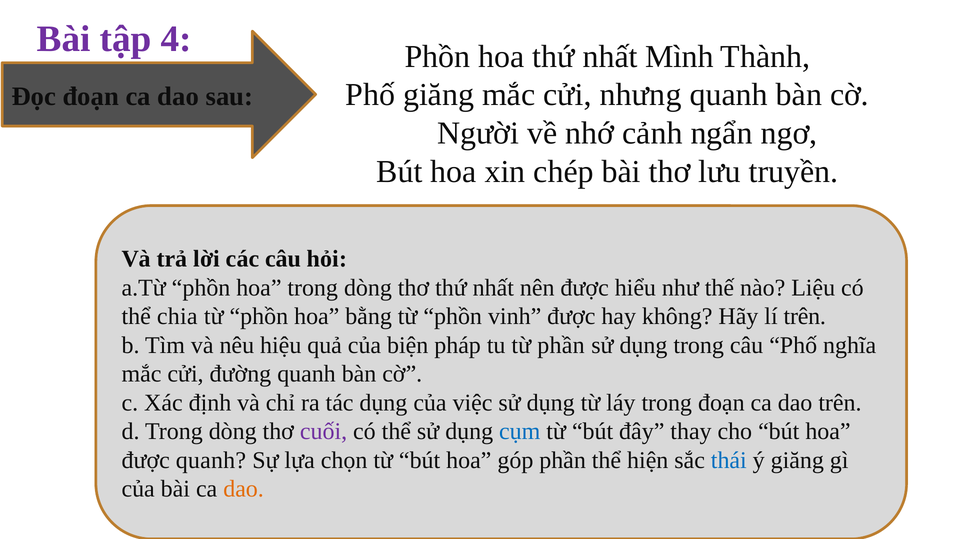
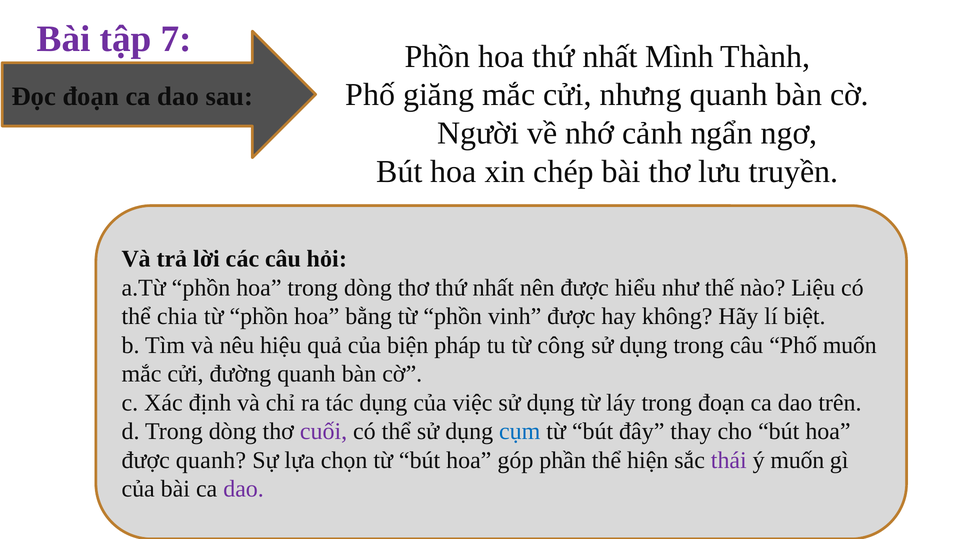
4: 4 -> 7 (176, 39)
lí trên: trên -> biệt (805, 317)
từ phần: phần -> công (561, 345)
Phố nghĩa: nghĩa -> muốn (850, 345)
thái colour: blue -> purple (729, 461)
ý giăng: giăng -> muốn (797, 461)
dao colour: orange -> purple (244, 489)
